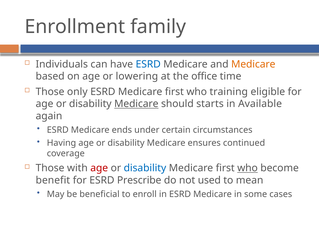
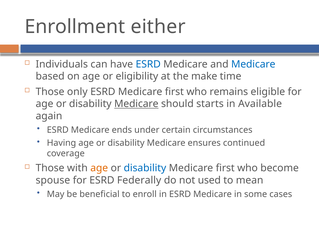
family: family -> either (158, 27)
Medicare colour: orange -> blue (253, 64)
lowering: lowering -> eligibility (137, 76)
office: office -> make (204, 76)
training: training -> remains (229, 92)
age colour: red -> orange (99, 168)
who underline: present -> none (248, 168)
benefit: benefit -> spouse (53, 181)
Prescribe: Prescribe -> Federally (139, 181)
